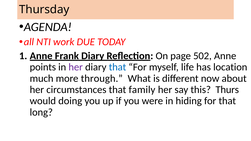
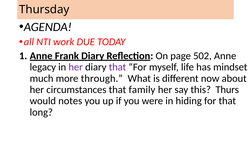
points: points -> legacy (43, 67)
that colour: blue -> purple (117, 67)
location: location -> mindset (230, 67)
doing: doing -> notes (70, 101)
